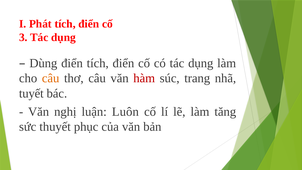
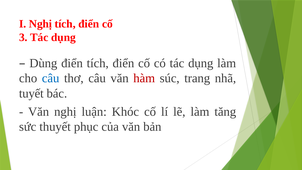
I Phát: Phát -> Nghị (40, 24)
câu colour: orange -> blue (51, 78)
Luôn: Luôn -> Khóc (125, 112)
